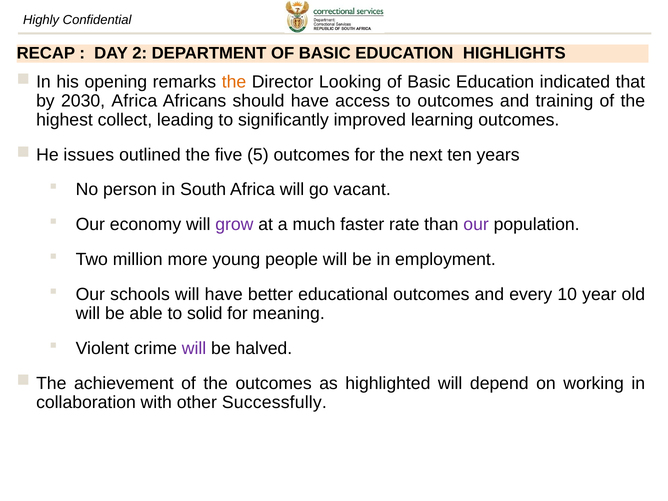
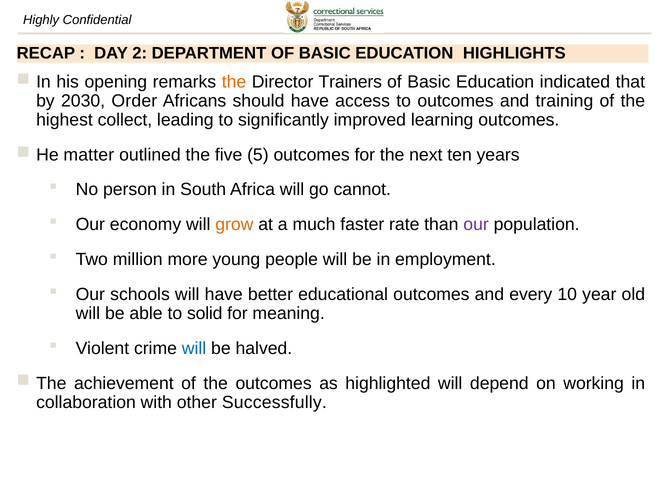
Looking: Looking -> Trainers (350, 82)
2030 Africa: Africa -> Order (134, 101)
issues: issues -> matter (89, 155)
vacant: vacant -> cannot (362, 190)
grow colour: purple -> orange (234, 225)
will colour: purple -> blue (194, 348)
